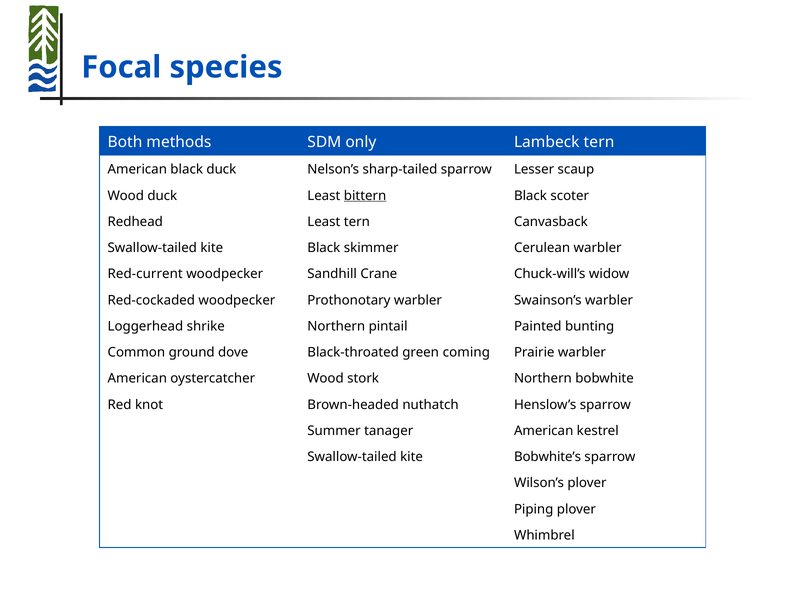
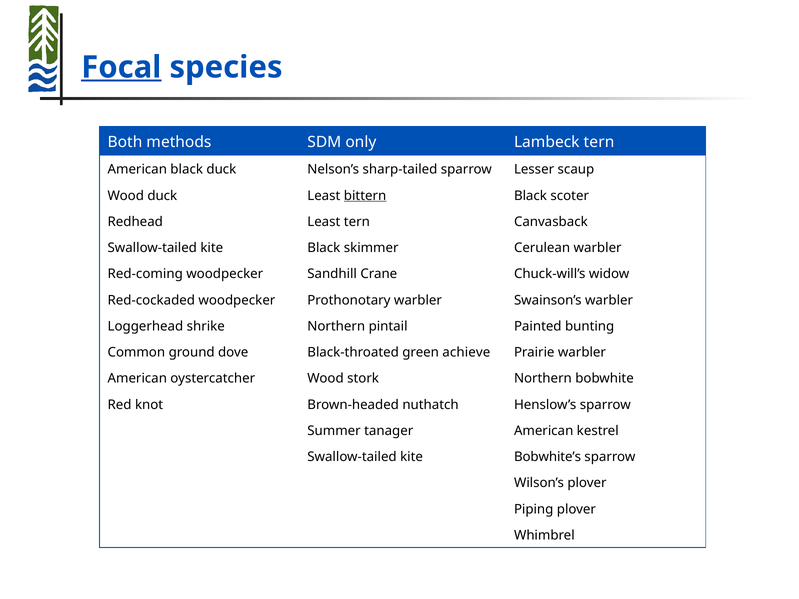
Focal underline: none -> present (121, 67)
Red-current: Red-current -> Red-coming (145, 274)
coming: coming -> achieve (466, 353)
